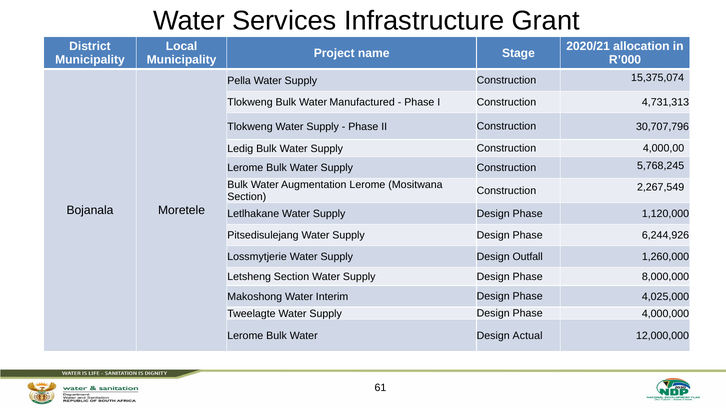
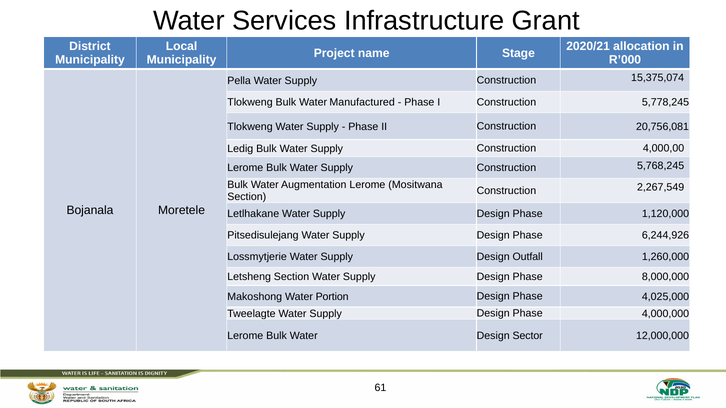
4,731,313: 4,731,313 -> 5,778,245 (665, 103)
30,707,796: 30,707,796 -> 20,756,081 (663, 127)
Interim: Interim -> Portion (332, 297)
Actual: Actual -> Sector (528, 336)
